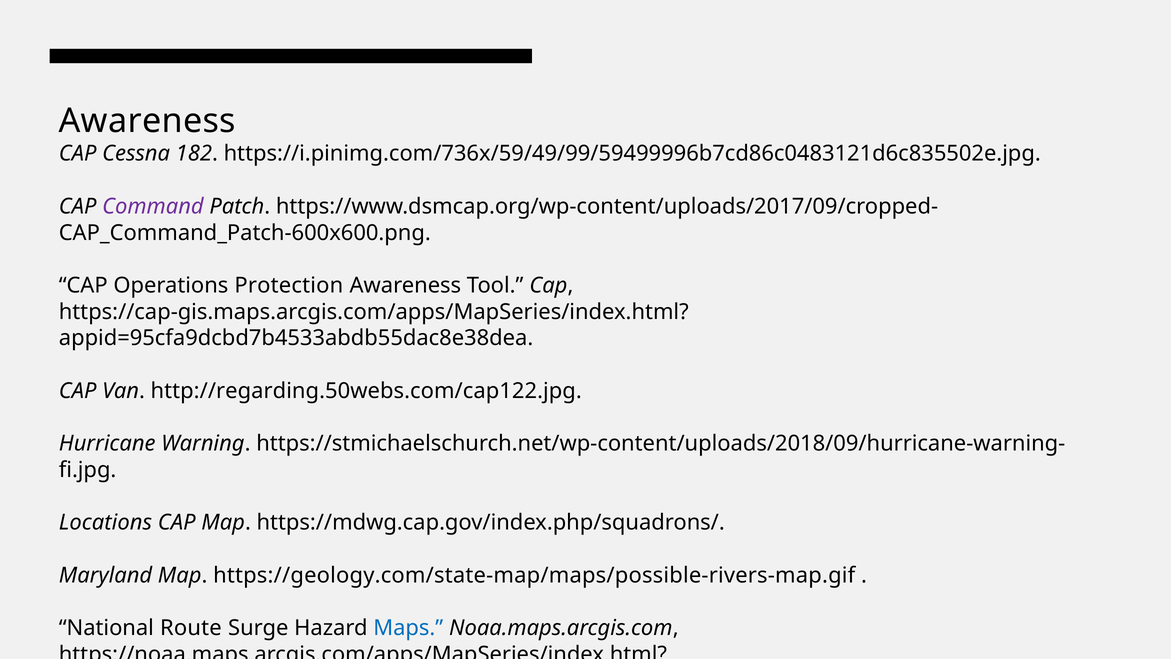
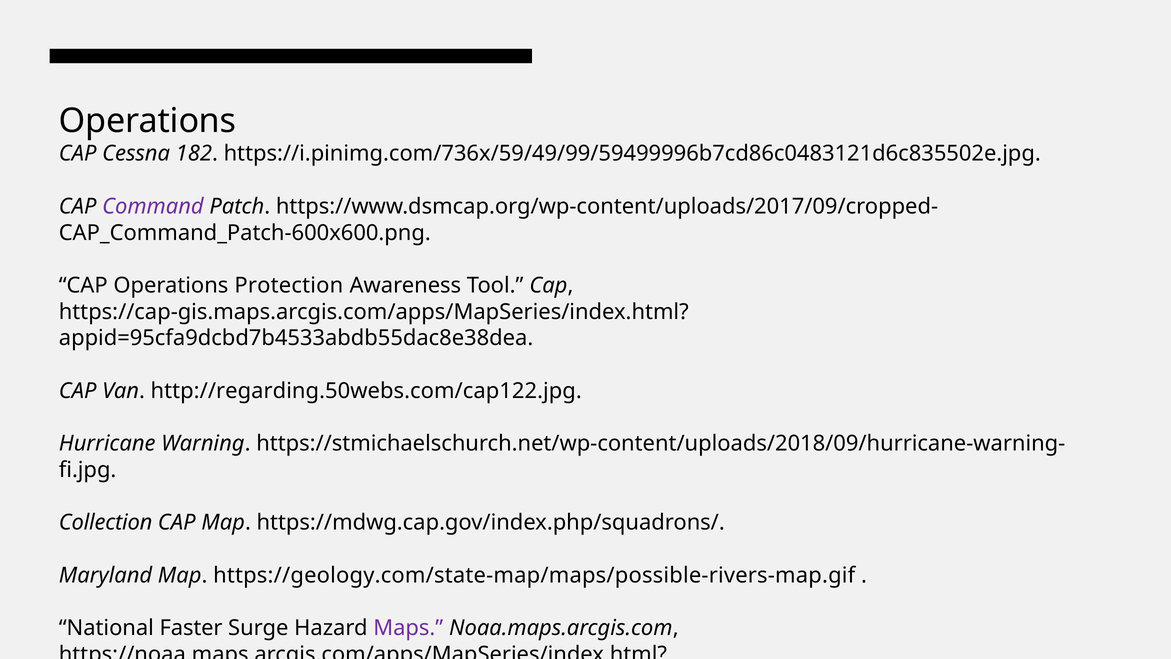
Awareness: Awareness -> Operations (148, 121)
Locations: Locations -> Collection (106, 522)
Route: Route -> Faster (191, 628)
Maps colour: blue -> purple (408, 628)
